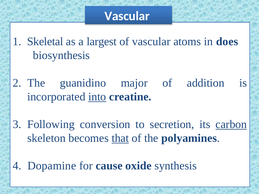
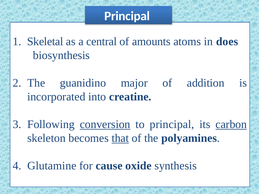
Vascular: Vascular -> Principal (127, 16)
largest: largest -> central (102, 42)
of vascular: vascular -> amounts (151, 42)
into underline: present -> none (97, 97)
conversion underline: none -> present (105, 125)
to secretion: secretion -> principal (172, 125)
Dopamine: Dopamine -> Glutamine (52, 166)
